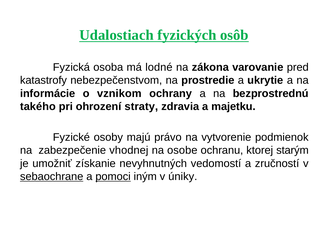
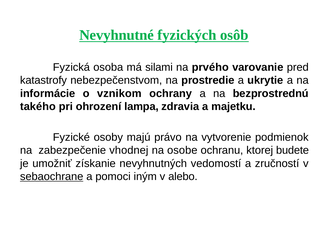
Udalostiach: Udalostiach -> Nevyhnutné (117, 35)
lodné: lodné -> silami (159, 67)
zákona: zákona -> prvého (210, 67)
straty: straty -> lampa (141, 107)
starým: starým -> budete (292, 150)
pomoci underline: present -> none (113, 177)
úniky: úniky -> alebo (183, 177)
